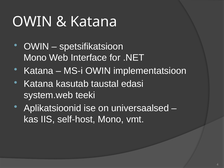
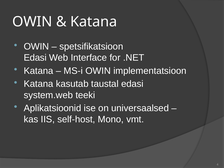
Mono: Mono -> Edasi (35, 58)
